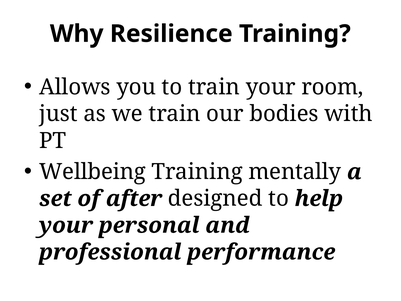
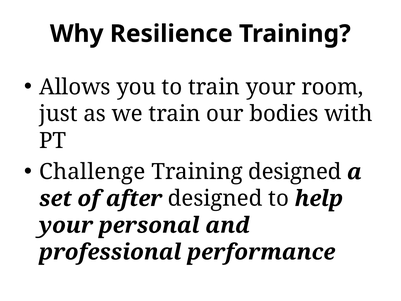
Wellbeing: Wellbeing -> Challenge (92, 172)
Training mentally: mentally -> designed (295, 172)
